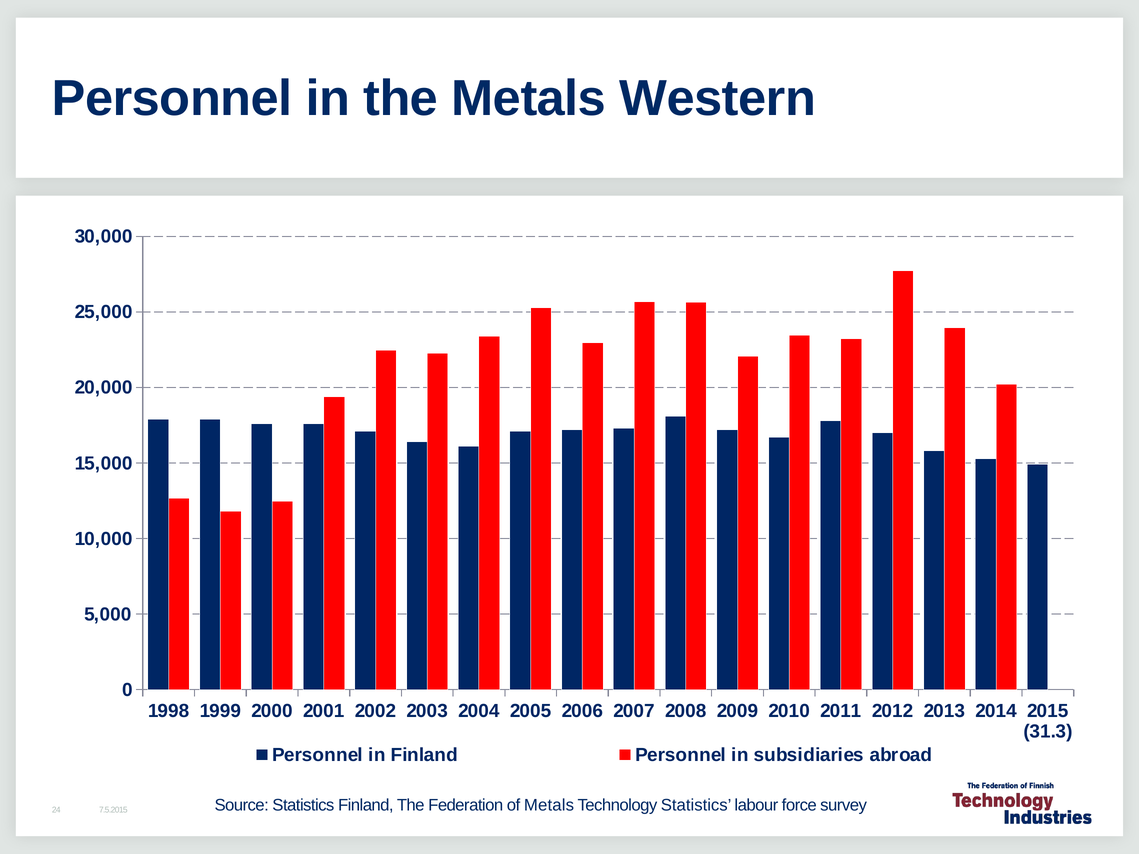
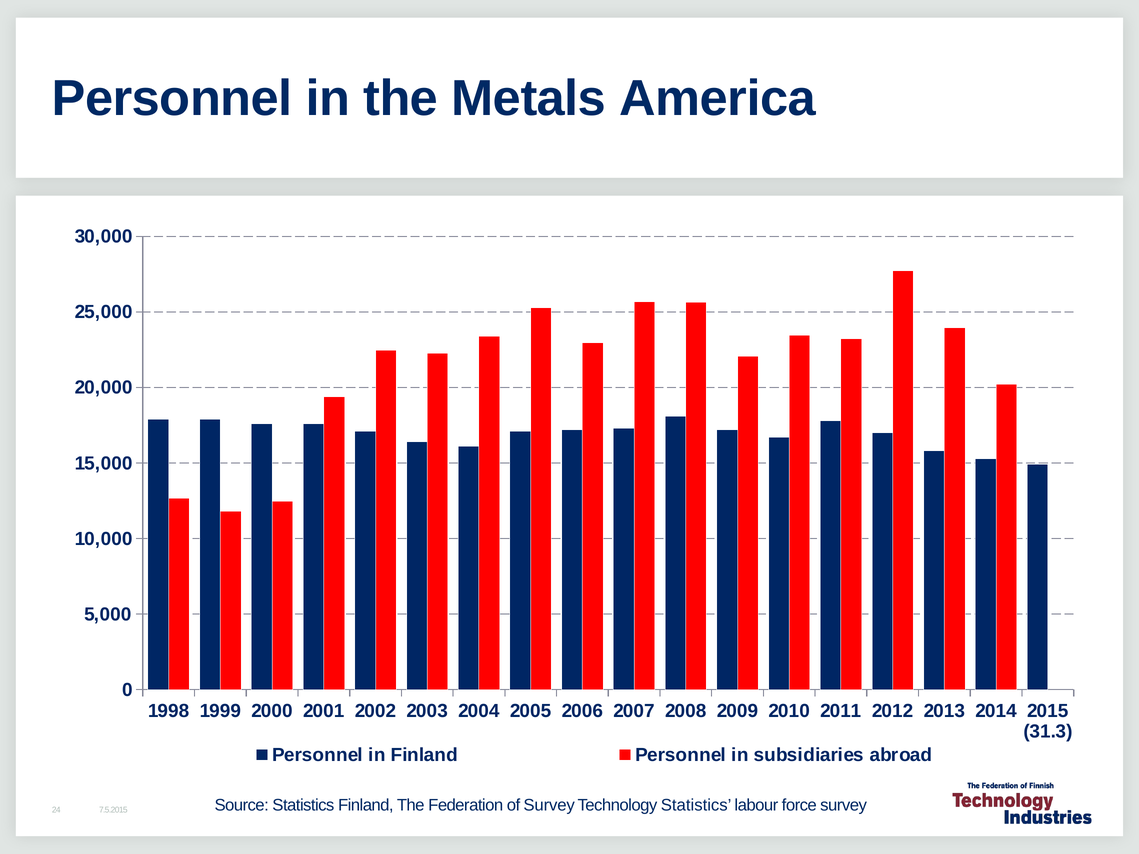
Western: Western -> America (718, 98)
of Metals: Metals -> Survey (549, 806)
